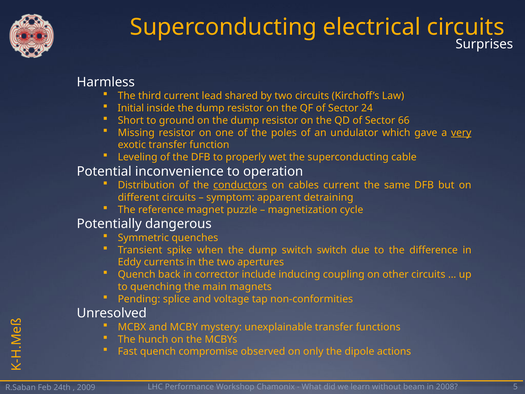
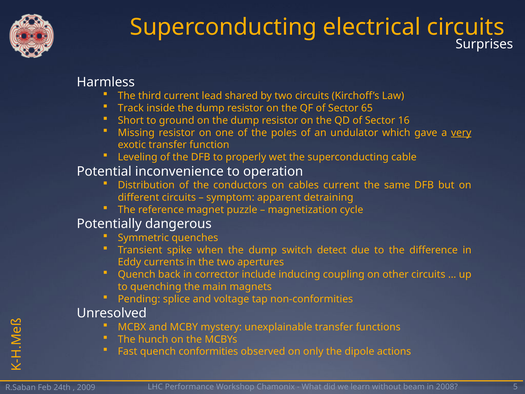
Initial: Initial -> Track (131, 108)
24: 24 -> 65 (367, 108)
66: 66 -> 16 (404, 120)
conductors underline: present -> none (240, 185)
switch switch: switch -> detect (332, 250)
compromise: compromise -> conformities (208, 351)
